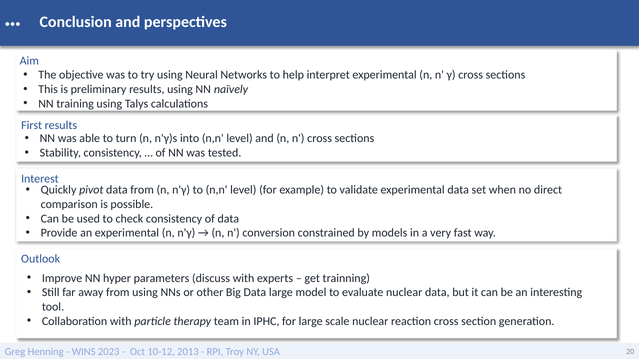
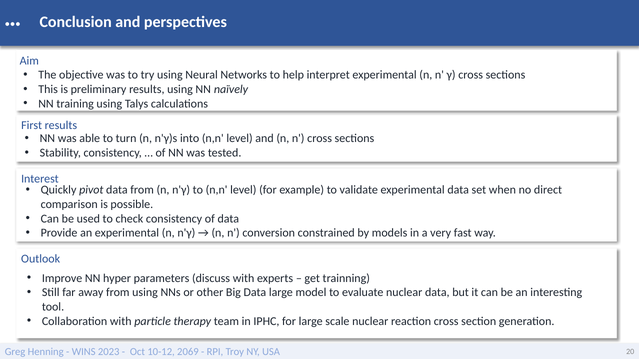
2013: 2013 -> 2069 (188, 352)
